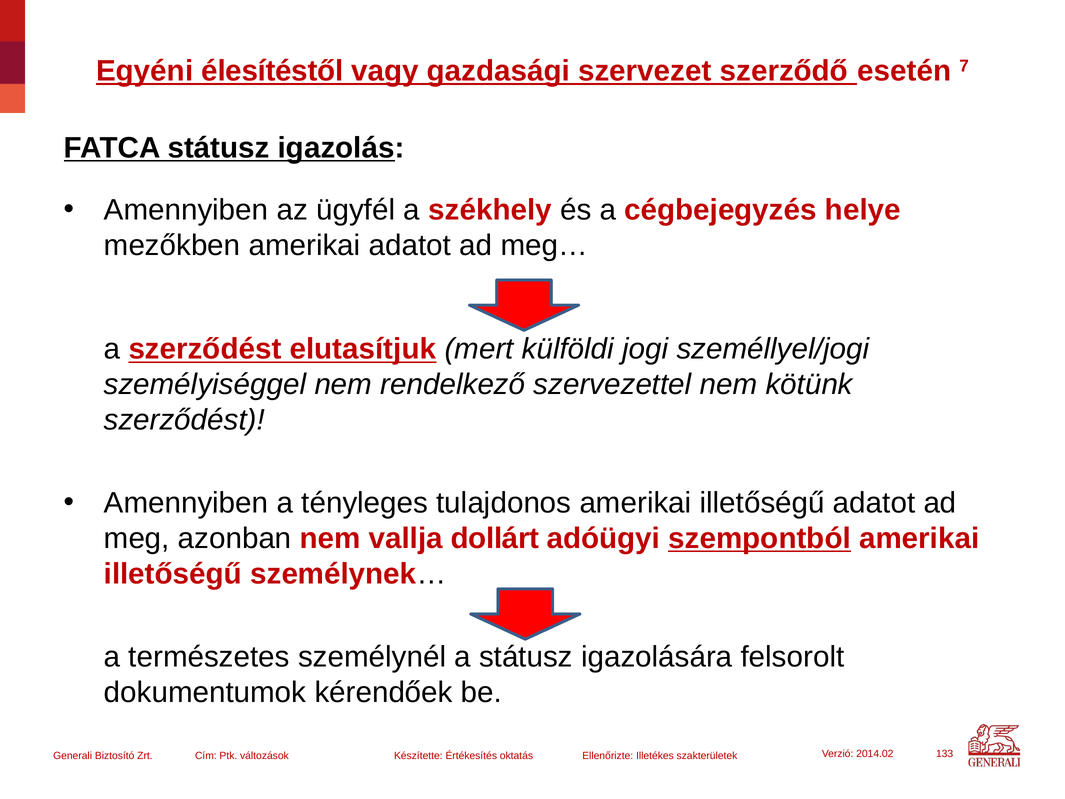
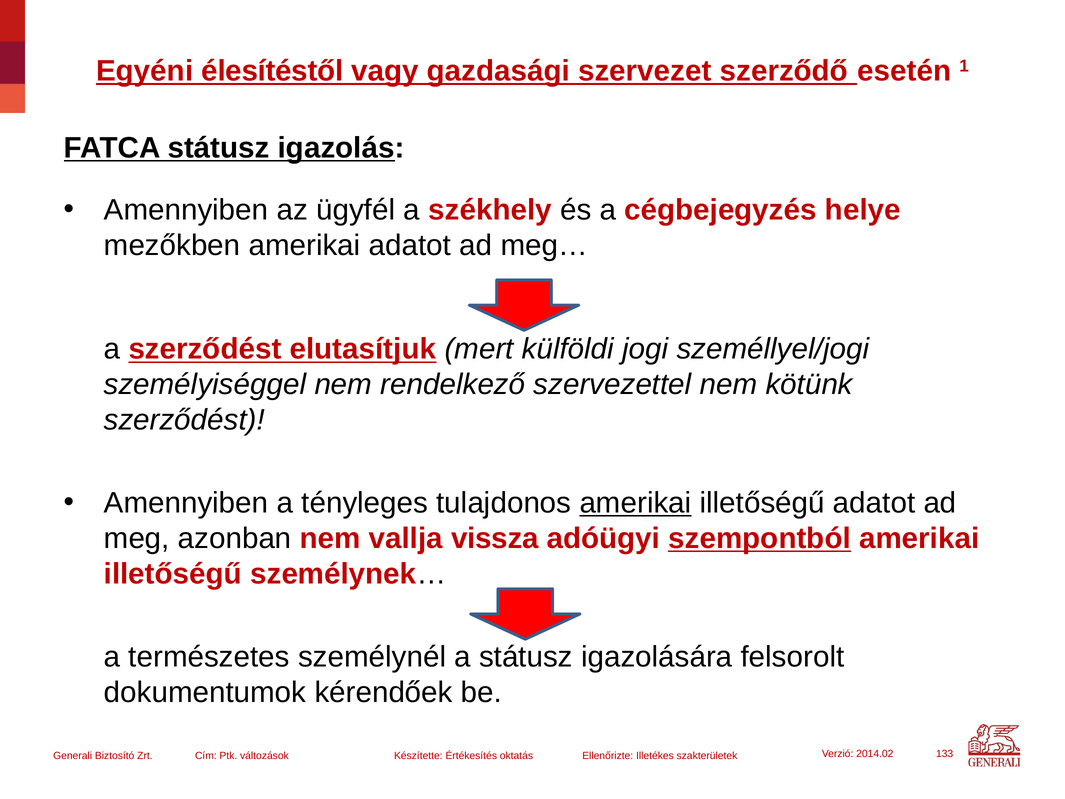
7: 7 -> 1 (964, 66)
amerikai underline: none -> present (635, 503)
dollárt: dollárt -> vissza (495, 538)
